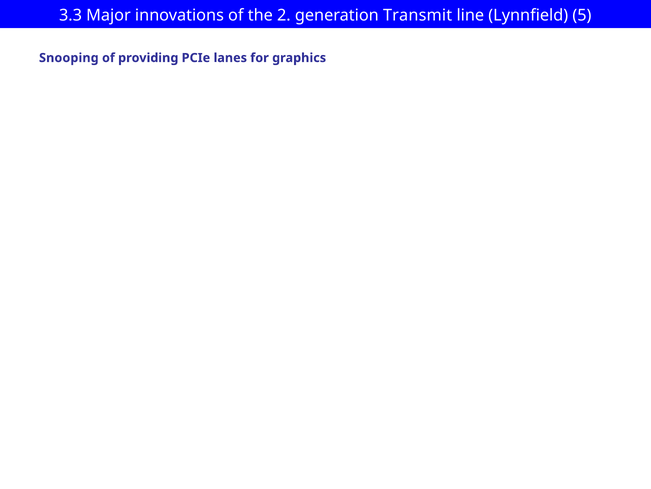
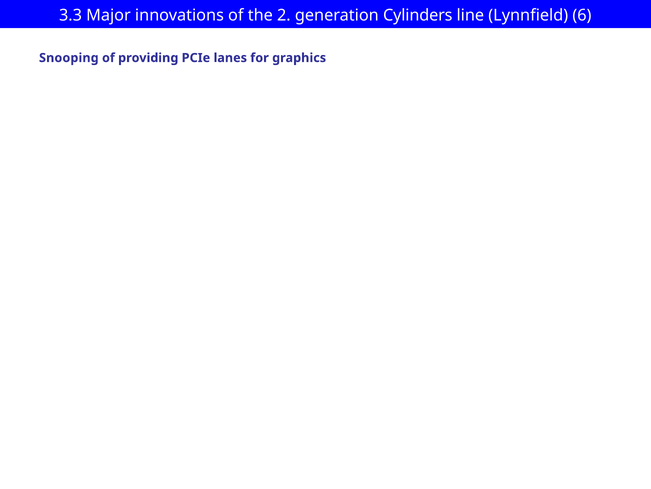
Transmit: Transmit -> Cylinders (418, 15)
5: 5 -> 6 (582, 15)
